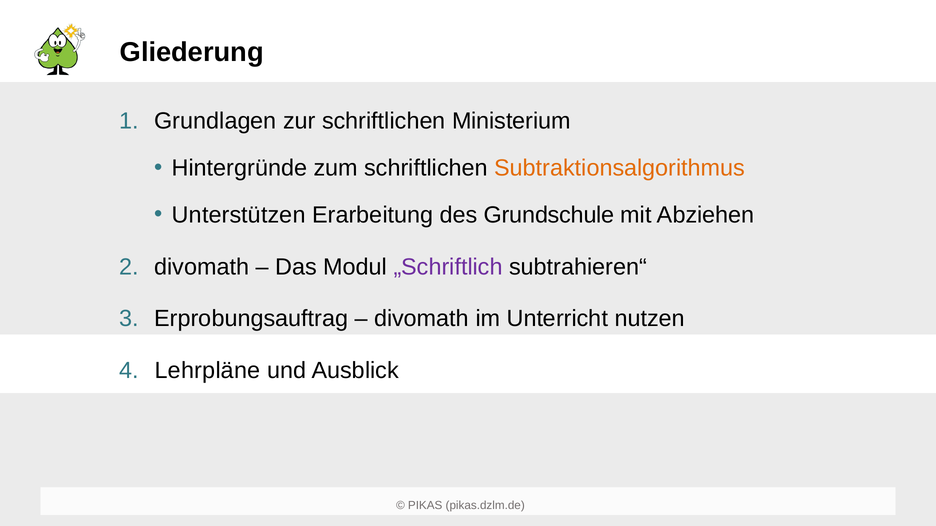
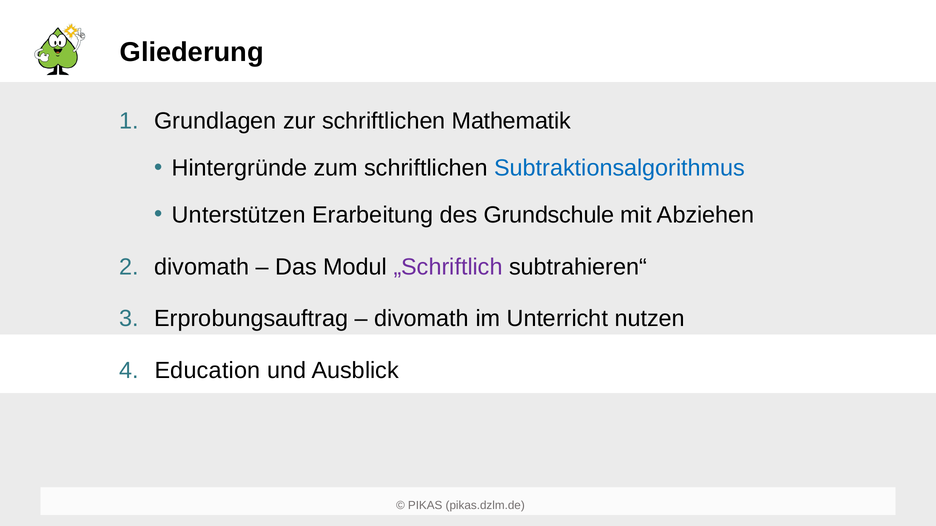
Ministerium: Ministerium -> Mathematik (511, 121)
Subtraktionsalgorithmus colour: orange -> blue (620, 168)
Lehrpläne: Lehrpläne -> Education (208, 371)
